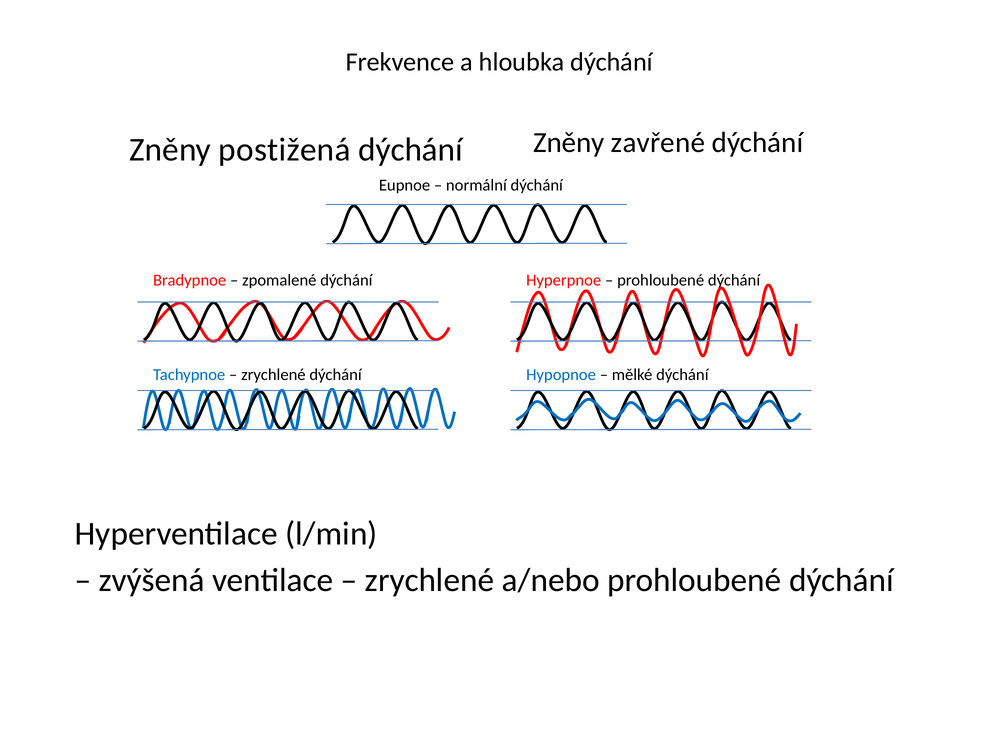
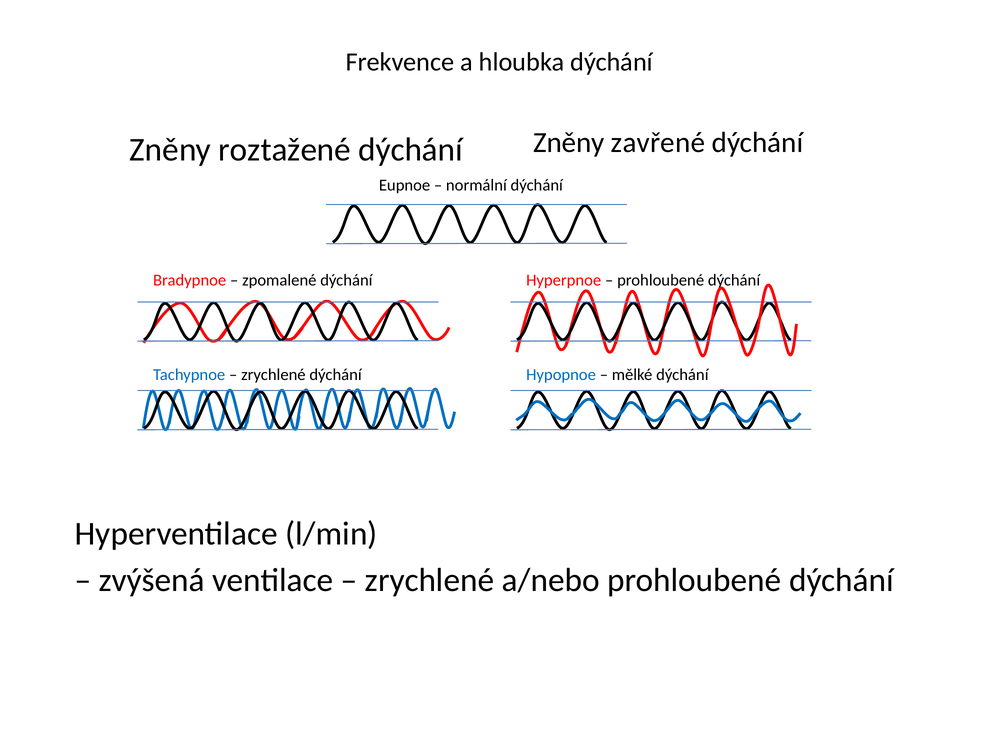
postižená: postižená -> roztažené (285, 150)
